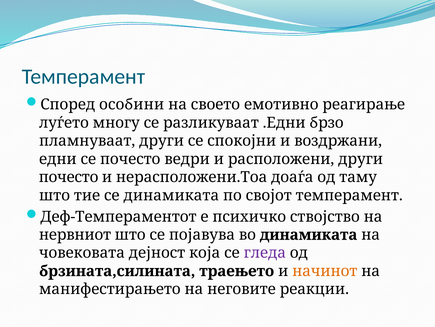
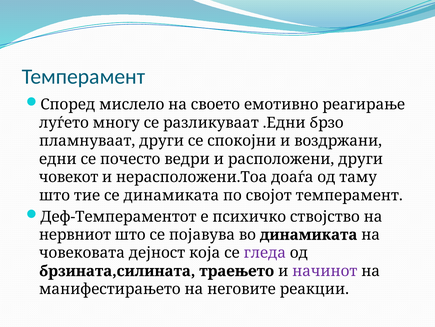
особини: особини -> мислело (132, 104)
почесто: почесто -> човекот (69, 177)
начинот colour: orange -> purple (325, 271)
